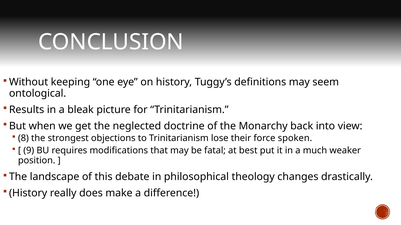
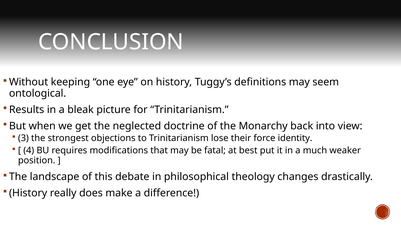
8: 8 -> 3 (23, 139)
spoken: spoken -> identity (295, 139)
9: 9 -> 4 (29, 151)
